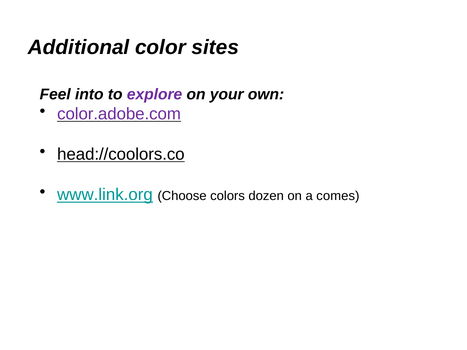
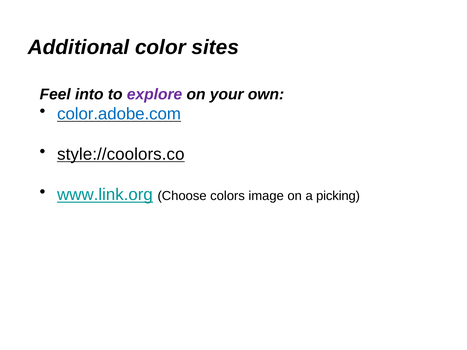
color.adobe.com colour: purple -> blue (119, 114)
head://coolors.co: head://coolors.co -> style://coolors.co (121, 154)
dozen: dozen -> image (266, 196)
comes: comes -> picking (338, 196)
